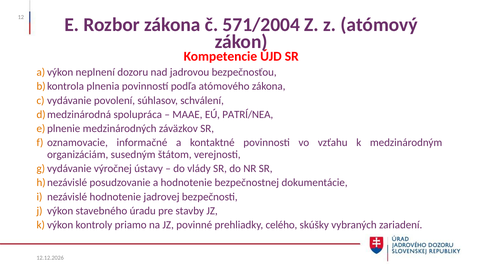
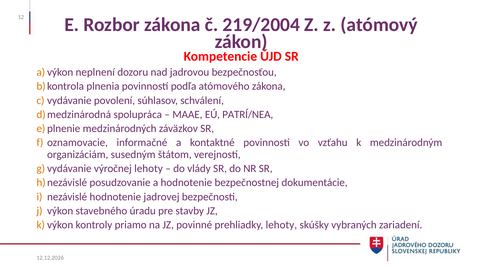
571/2004: 571/2004 -> 219/2004 (261, 25)
výročnej ústavy: ústavy -> lehoty (149, 168)
prehliadky celého: celého -> lehoty (281, 224)
